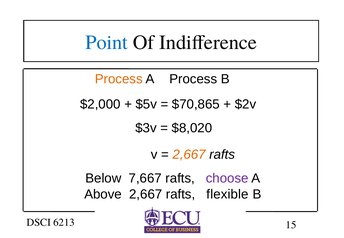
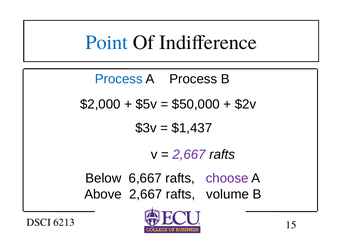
Process colour: orange -> blue (119, 79)
$70,865: $70,865 -> $50,000 (196, 104)
$8,020: $8,020 -> $1,437 (192, 128)
2,667 colour: orange -> purple (189, 155)
7,667: 7,667 -> 6,667 (145, 178)
flexible: flexible -> volume (228, 194)
